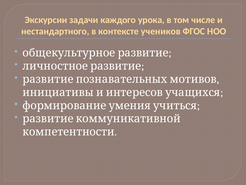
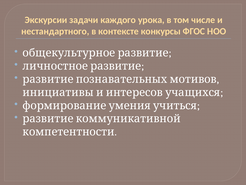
учеников: учеников -> конкурсы (161, 31)
